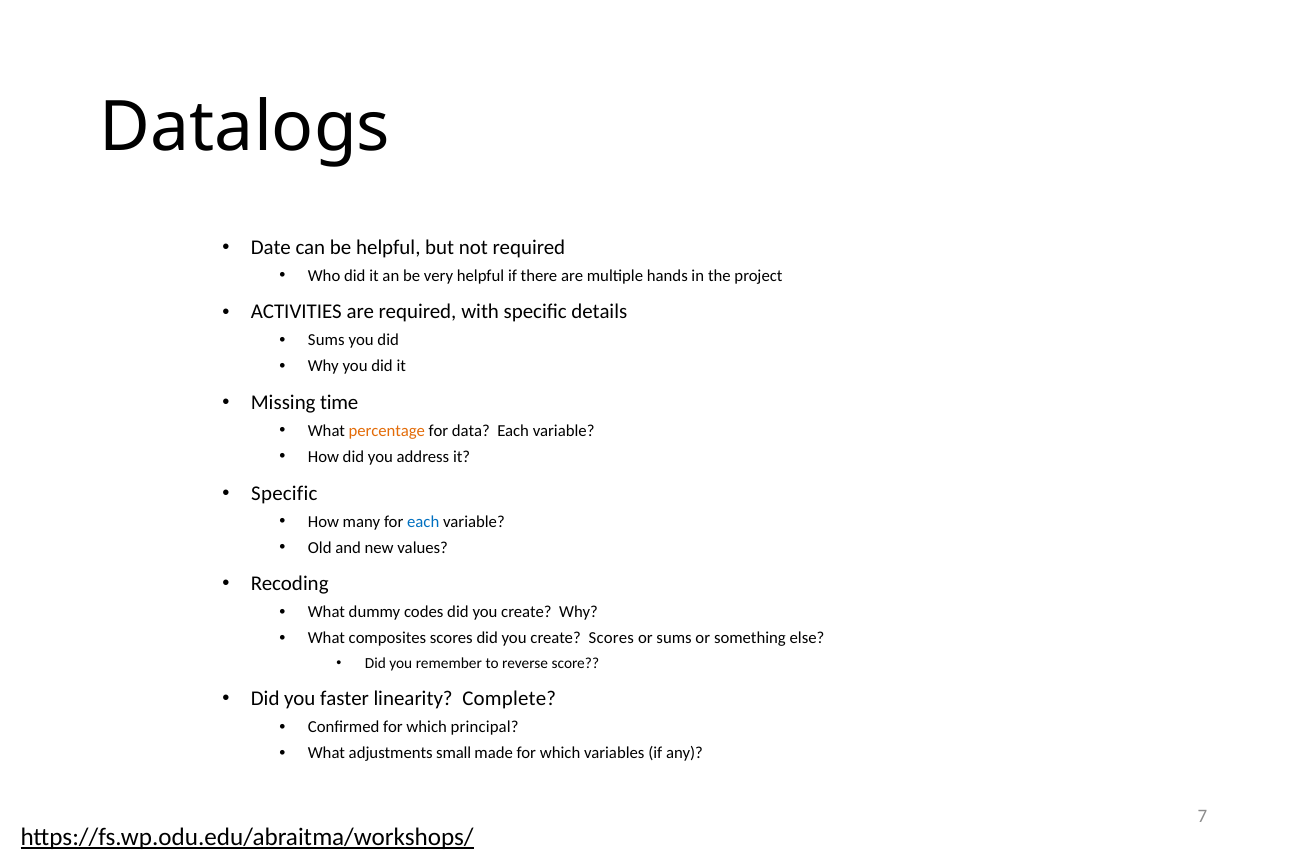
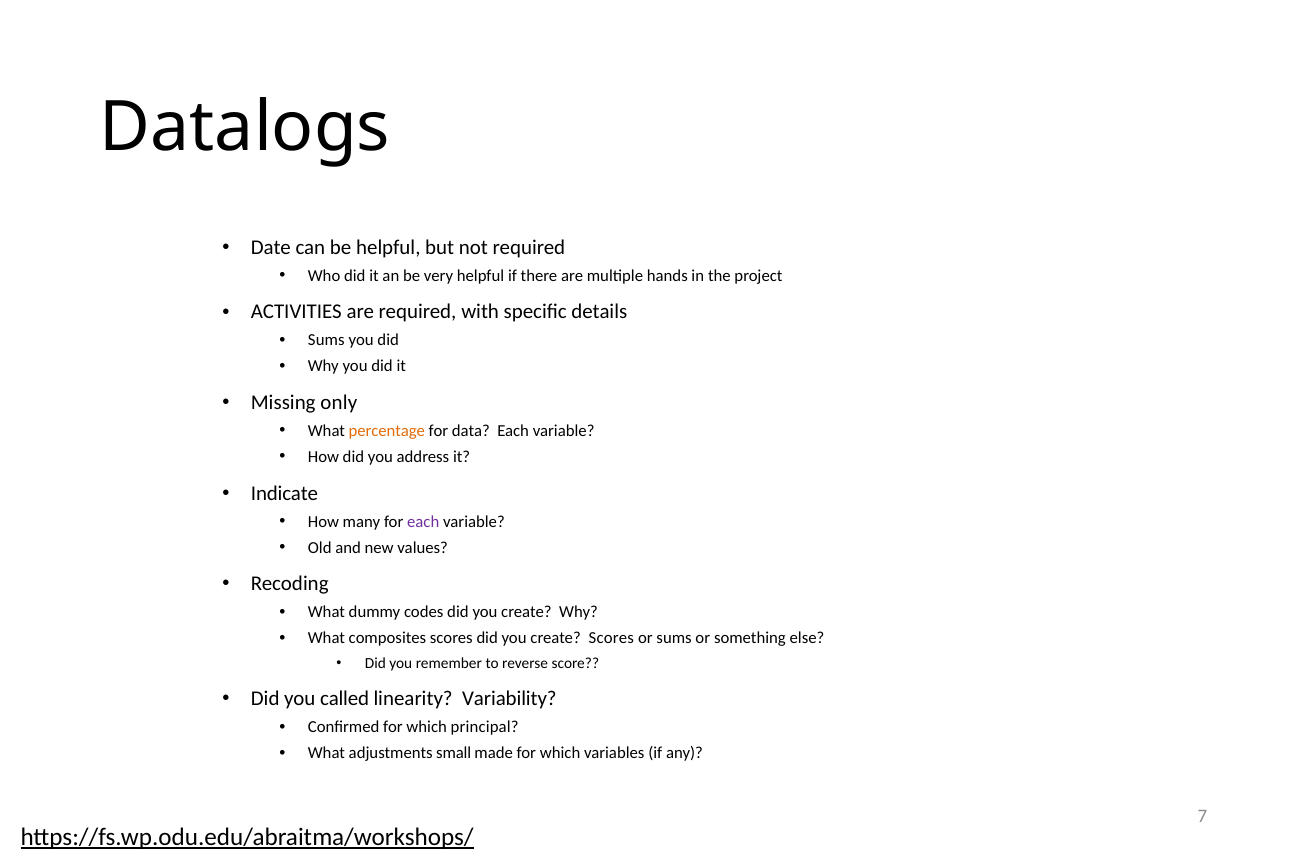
time: time -> only (339, 402)
Specific: Specific -> Indicate (284, 493)
each colour: blue -> purple (423, 521)
faster: faster -> called (345, 698)
Complete: Complete -> Variability (509, 698)
